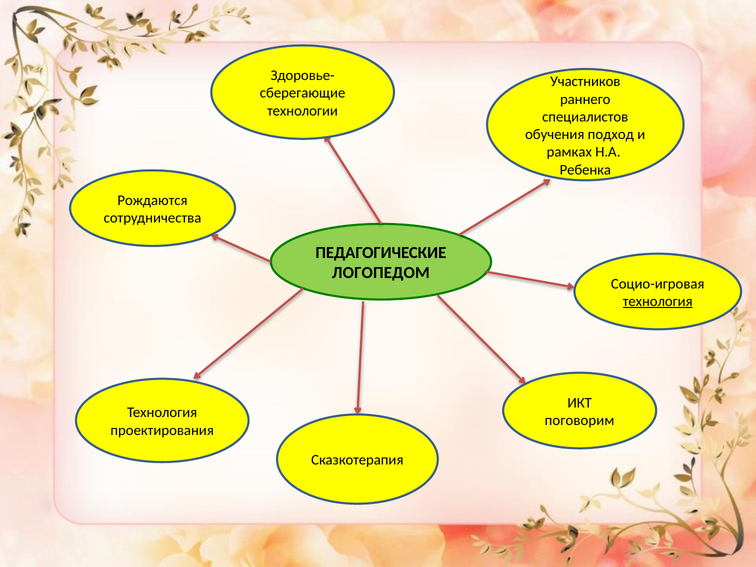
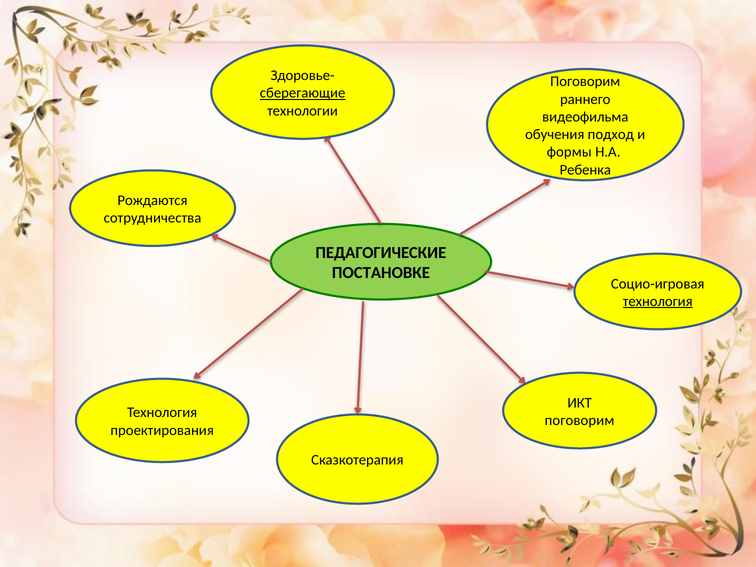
Участников: Участников -> Поговорим (585, 82)
сберегающие underline: none -> present (303, 93)
специалистов: специалистов -> видеофильма (585, 117)
рамках: рамках -> формы (569, 152)
ЛОГОПЕДОМ: ЛОГОПЕДОМ -> ПОСТАНОВКЕ (381, 273)
